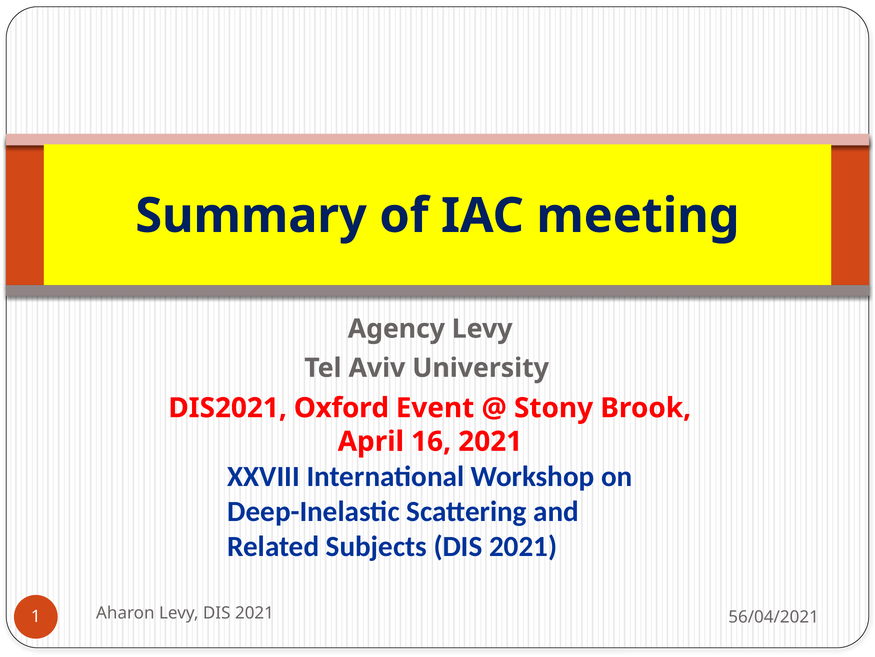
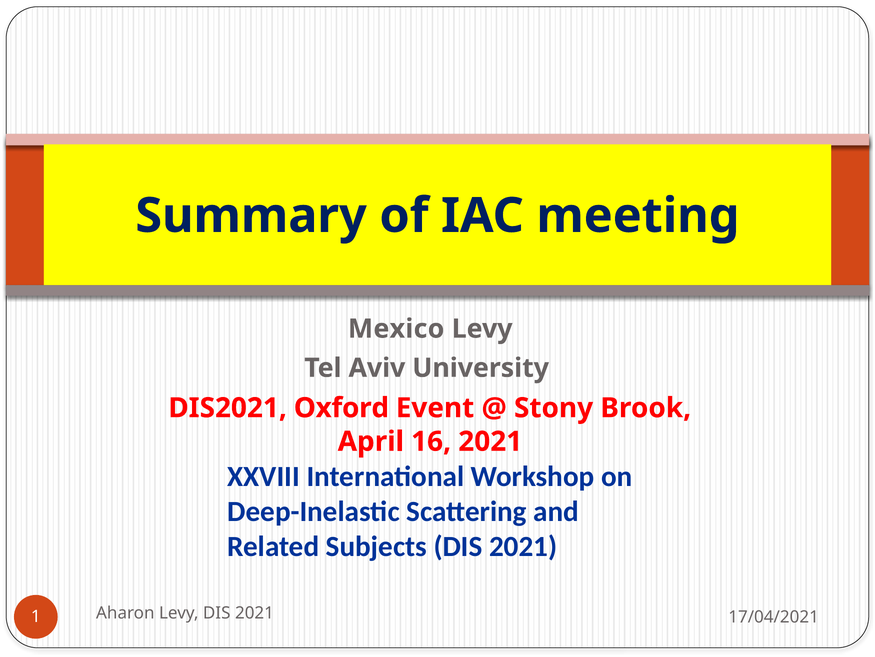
Agency: Agency -> Mexico (396, 328)
56/04/2021: 56/04/2021 -> 17/04/2021 (774, 616)
